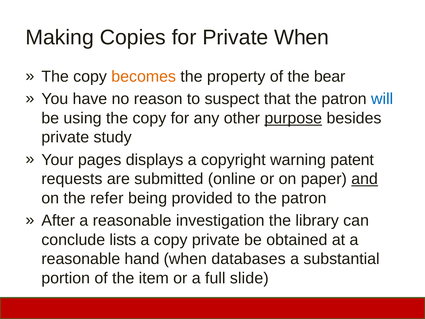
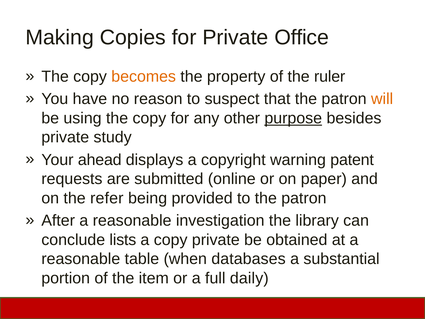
Private When: When -> Office (302, 38)
bear: bear -> ruler (330, 77)
will colour: blue -> orange (382, 99)
pages: pages -> ahead (100, 160)
and underline: present -> none (365, 179)
hand: hand -> table (142, 259)
slide: slide -> daily (249, 278)
